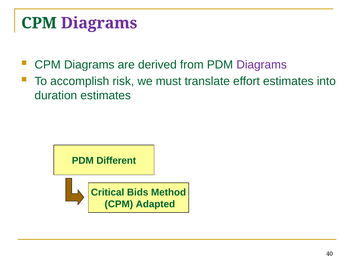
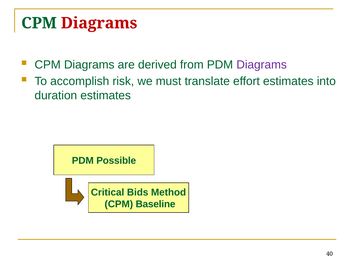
Diagrams colour: purple -> red (99, 23)
Different: Different -> Possible (116, 160)
Adapted: Adapted -> Baseline (156, 204)
